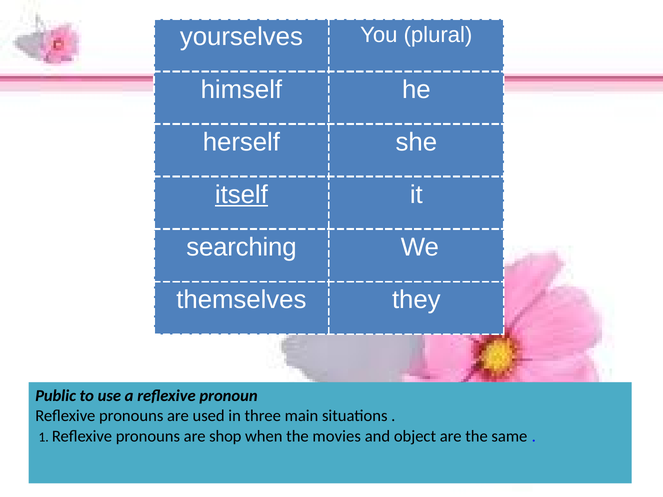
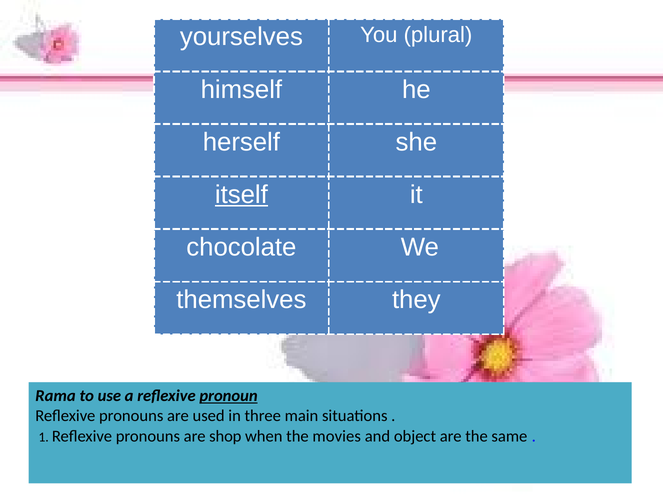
searching: searching -> chocolate (241, 247)
Public: Public -> Rama (56, 396)
pronoun underline: none -> present (229, 396)
